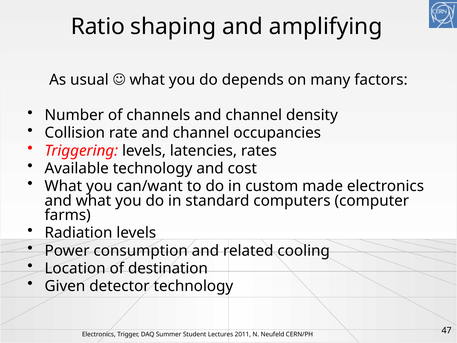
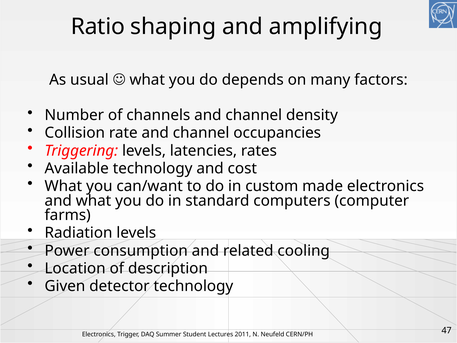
destination: destination -> description (168, 268)
